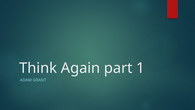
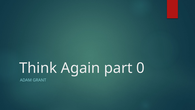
1: 1 -> 0 (140, 68)
